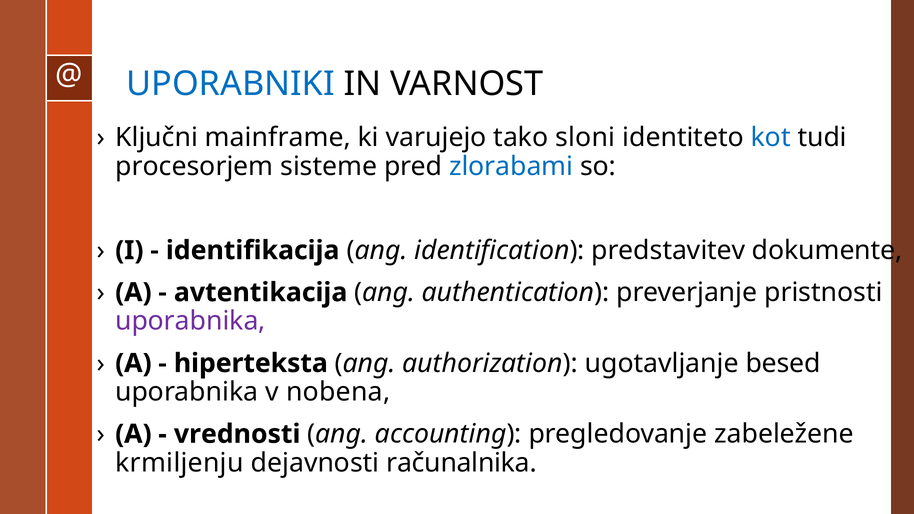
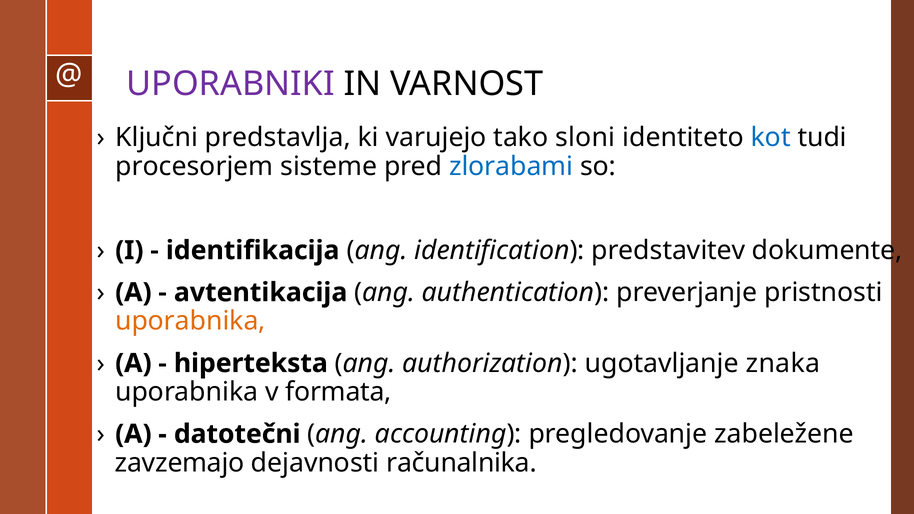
UPORABNIKI colour: blue -> purple (231, 84)
mainframe: mainframe -> predstavlja (278, 138)
uporabnika colour: purple -> orange (190, 321)
besed: besed -> znaka (783, 363)
nobena: nobena -> formata (339, 392)
vrednosti: vrednosti -> datotečni (237, 434)
krmiljenju: krmiljenju -> zavzemajo (180, 463)
